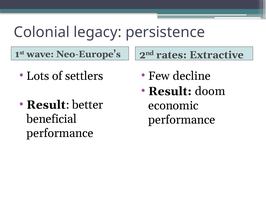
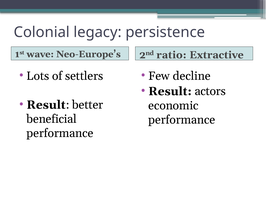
rates: rates -> ratio (171, 55)
doom: doom -> actors (210, 91)
